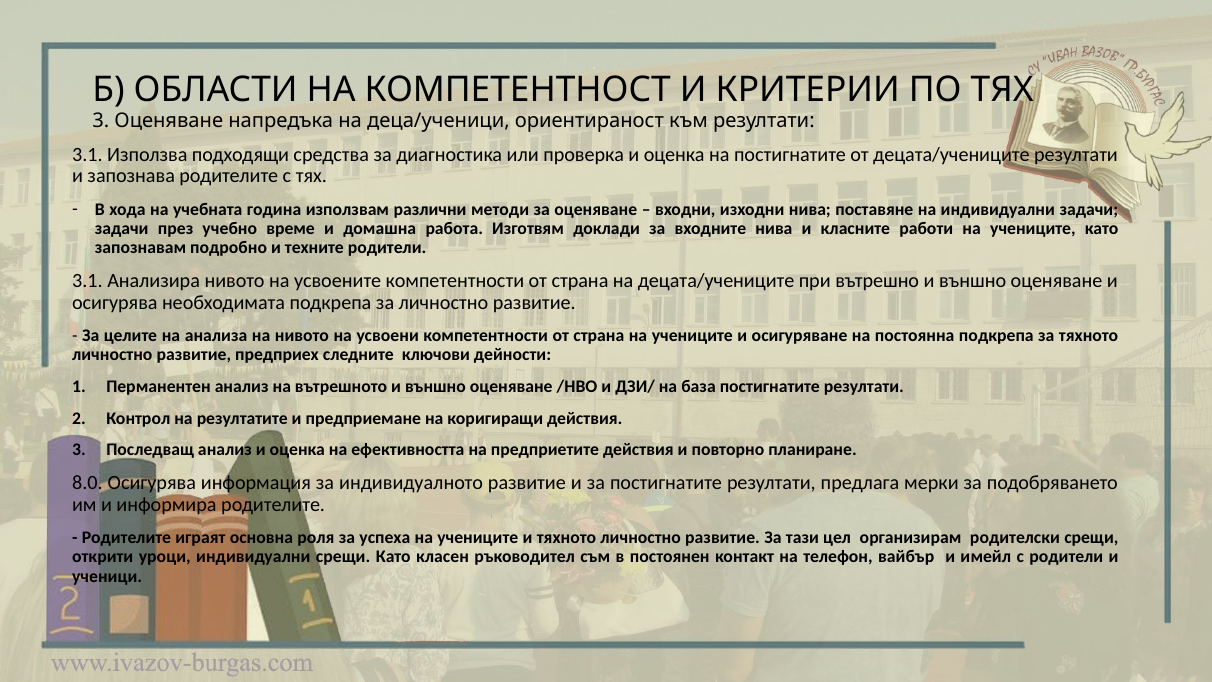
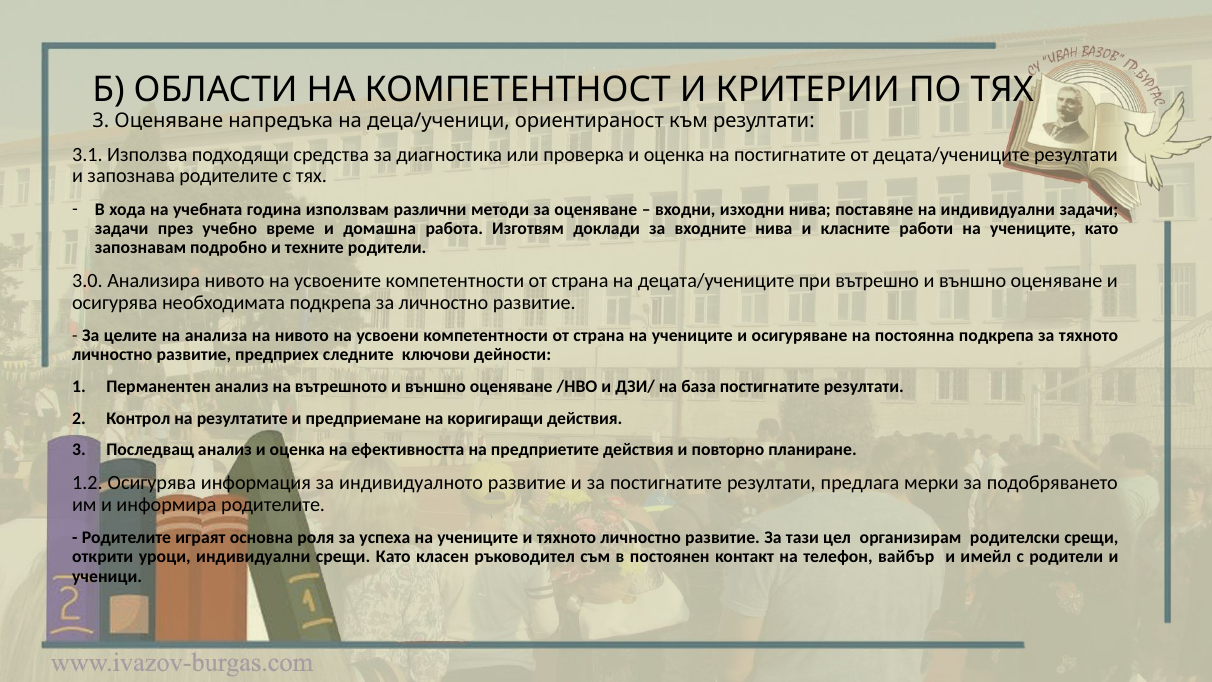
3.1: 3.1 -> 3.0 (87, 281)
8.0: 8.0 -> 1.2 (87, 483)
